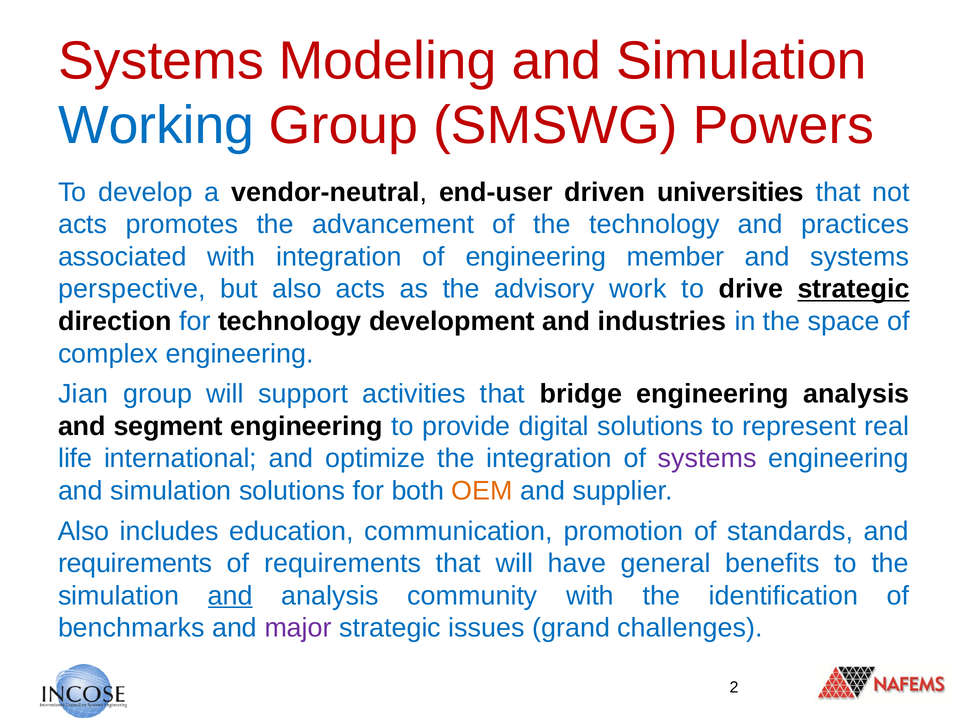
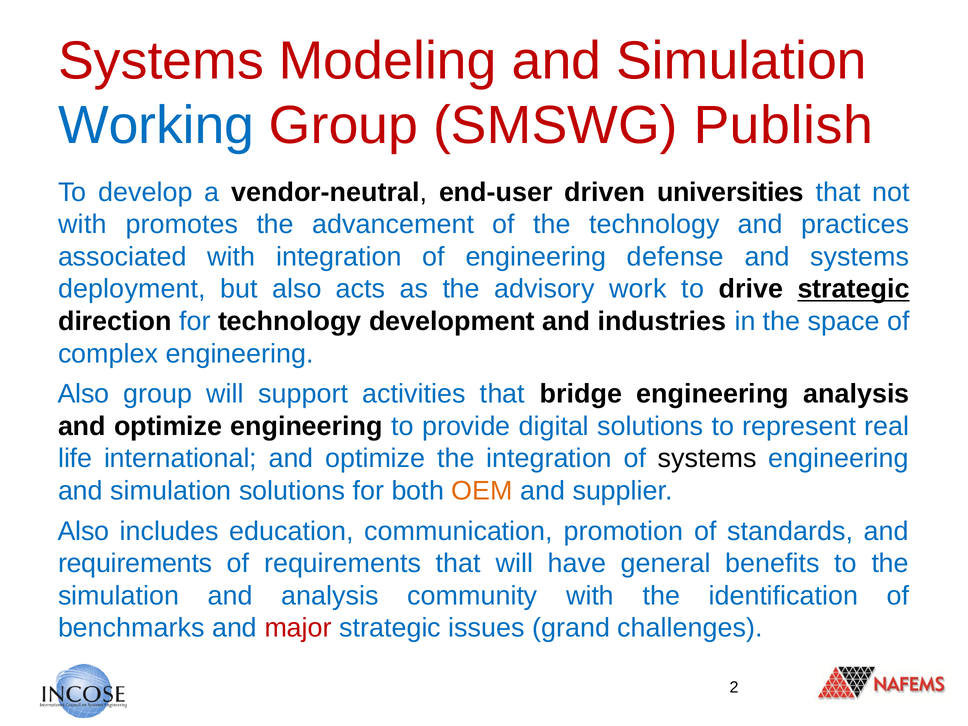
Powers: Powers -> Publish (783, 126)
acts: acts -> with (83, 225)
member: member -> defense (675, 257)
perspective: perspective -> deployment (132, 289)
Jian: Jian -> Also (84, 394)
segment: segment -> optimize (168, 426)
systems colour: purple -> black (707, 459)
and underline: present -> none (230, 596)
major colour: purple -> red (298, 628)
